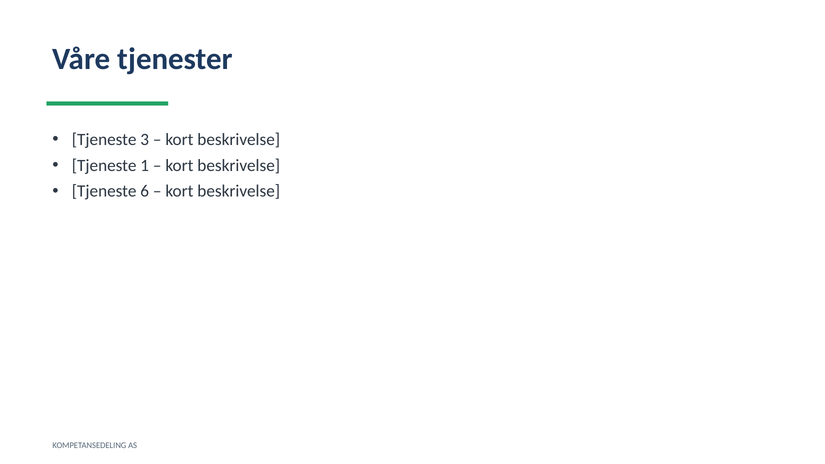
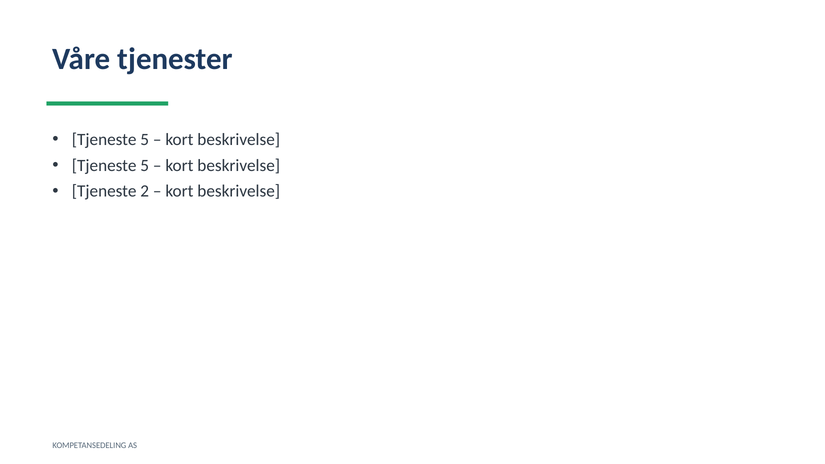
3: 3 -> 5 (145, 140)
1: 1 -> 5 (145, 166)
6: 6 -> 2 (145, 191)
